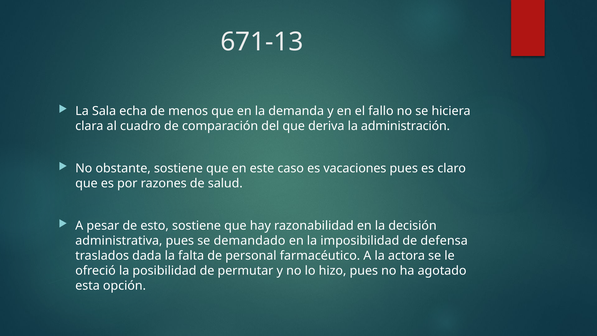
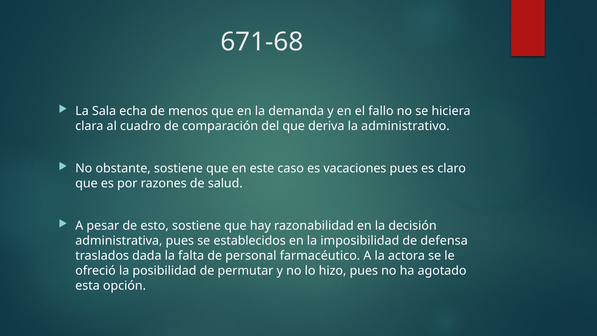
671-13: 671-13 -> 671-68 (262, 42)
administración: administración -> administrativo (405, 126)
demandado: demandado -> establecidos (250, 241)
